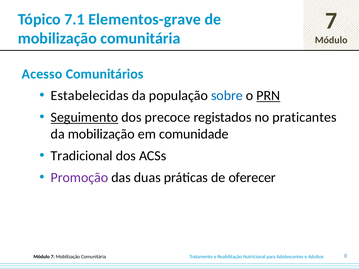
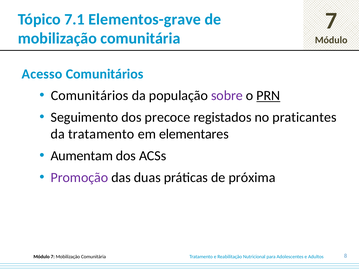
Estabelecidas: Estabelecidas -> Comunitários (90, 96)
sobre colour: blue -> purple (227, 96)
Seguimento underline: present -> none (85, 117)
da mobilização: mobilização -> tratamento (101, 134)
comunidade: comunidade -> elementares (194, 134)
Tradicional: Tradicional -> Aumentam (82, 156)
oferecer: oferecer -> próxima (252, 178)
